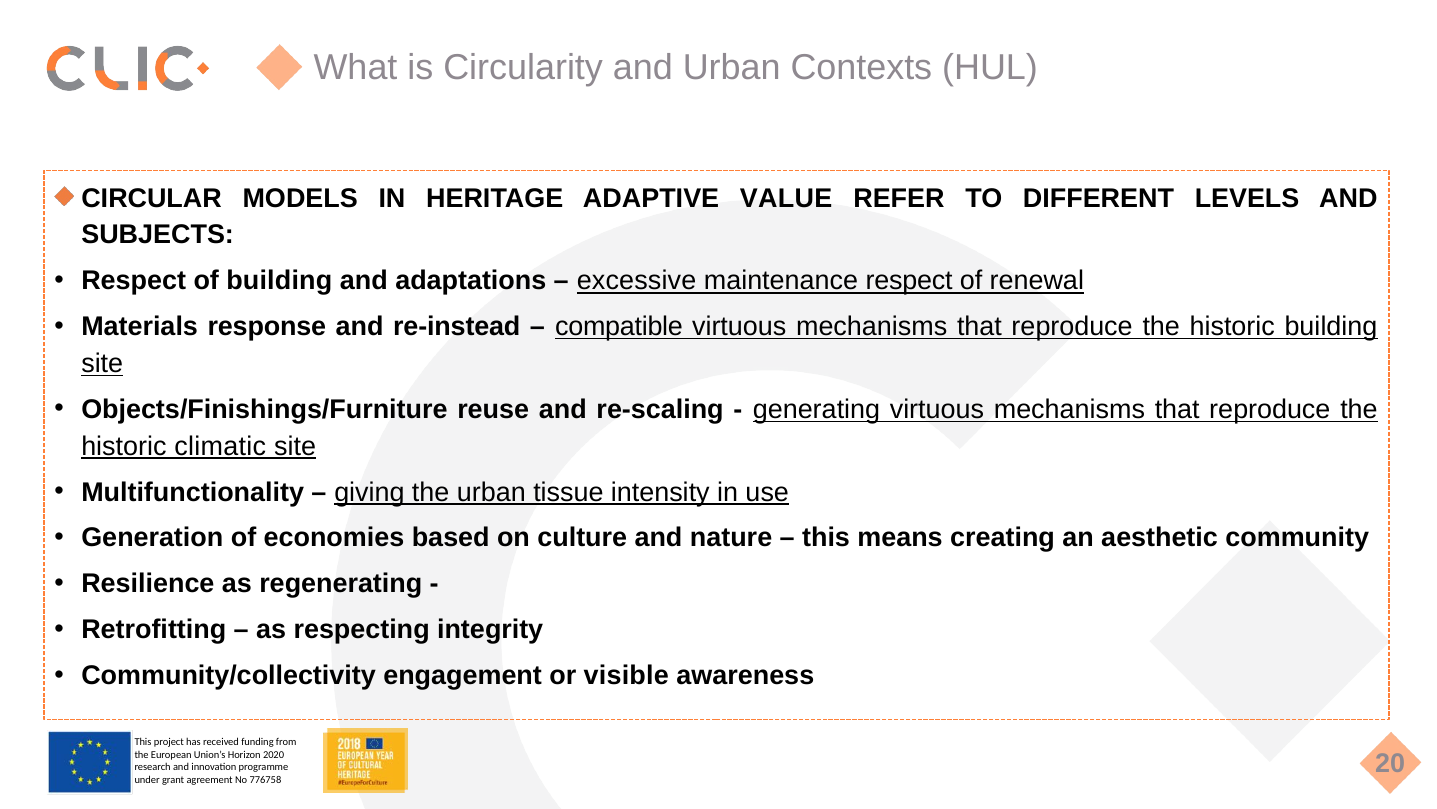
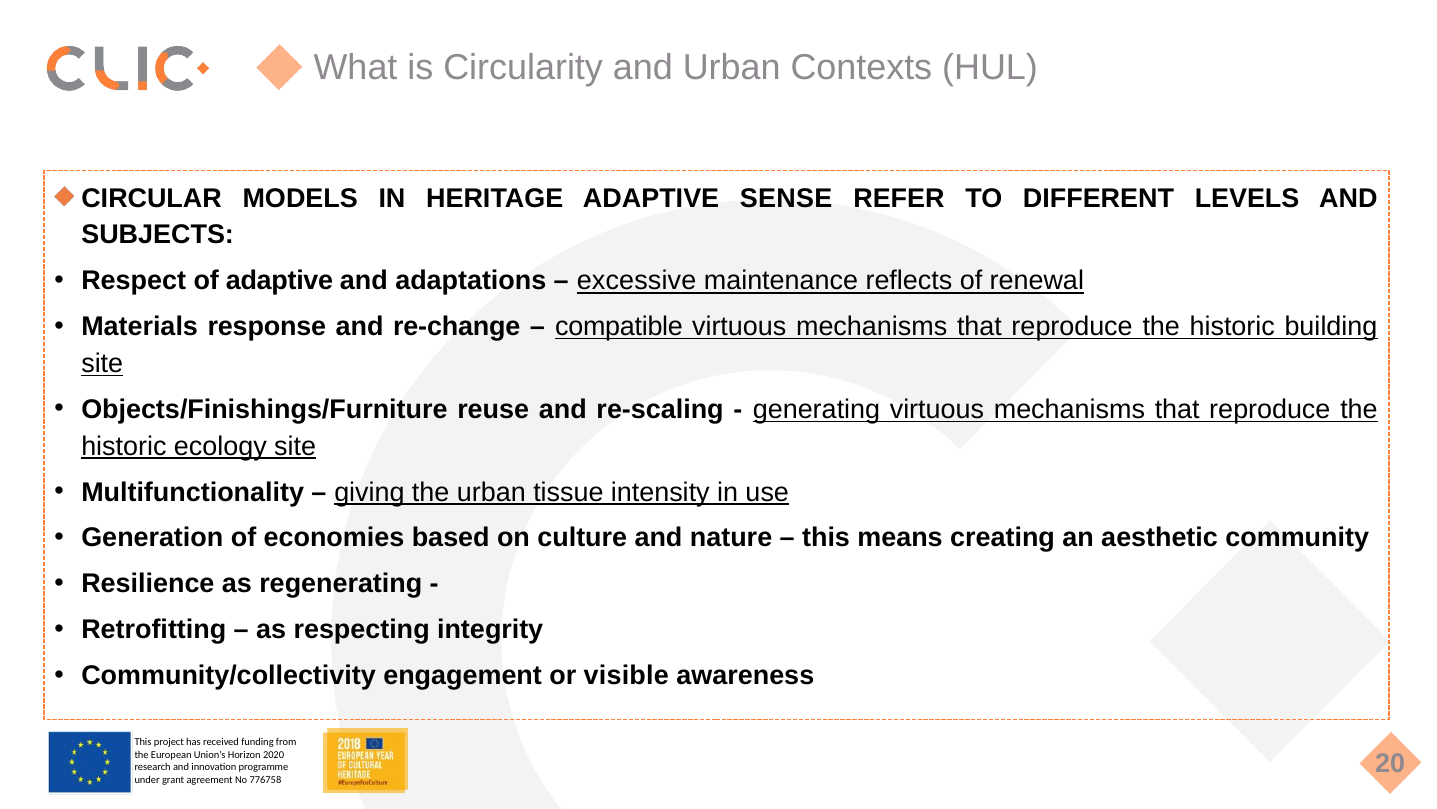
VALUE: VALUE -> SENSE (786, 198)
of building: building -> adaptive (280, 281)
maintenance respect: respect -> reflects (909, 281)
re-instead: re-instead -> re-change (457, 326)
climatic: climatic -> ecology (220, 446)
